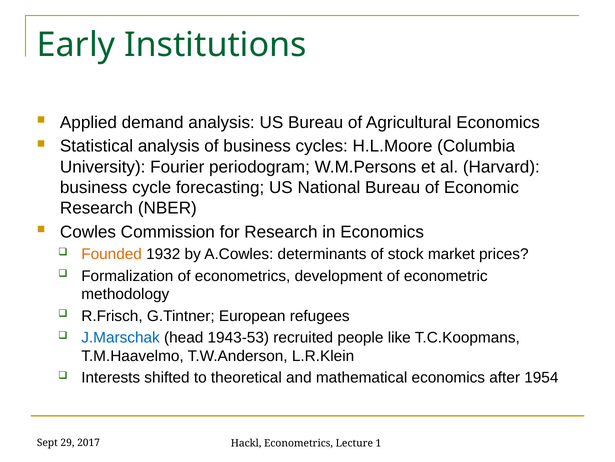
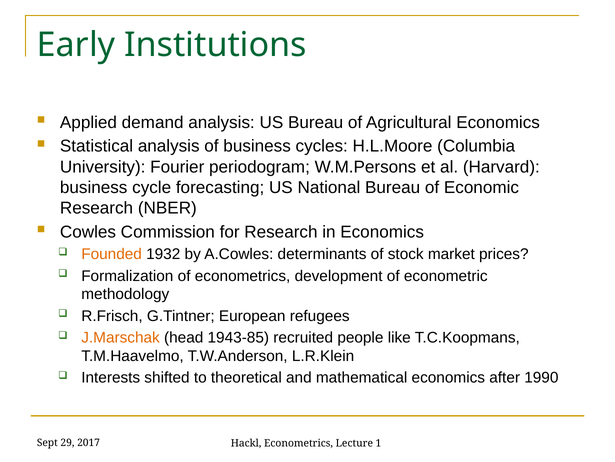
J.Marschak colour: blue -> orange (121, 337)
1943-53: 1943-53 -> 1943-85 (238, 337)
1954: 1954 -> 1990 (541, 377)
